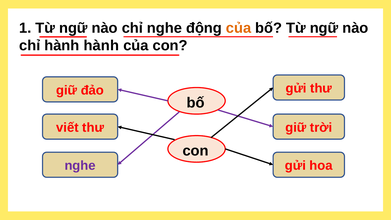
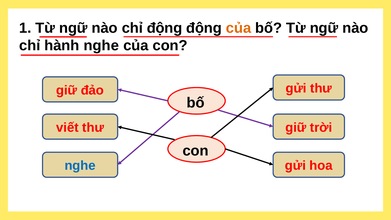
chỉ nghe: nghe -> động (165, 28)
hành hành: hành -> nghe (101, 46)
nghe colour: purple -> blue (80, 166)
